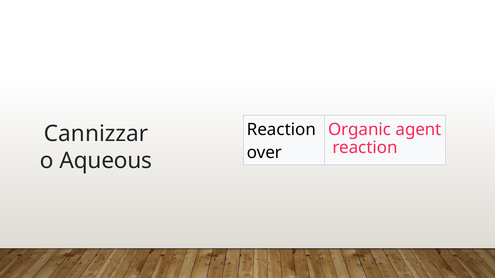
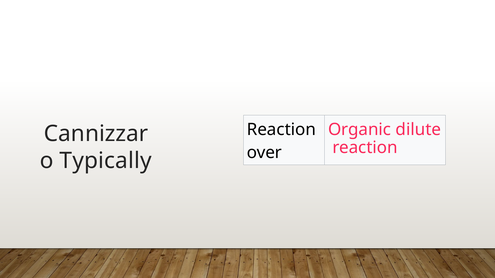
agent: agent -> dilute (418, 130)
Aqueous: Aqueous -> Typically (106, 161)
